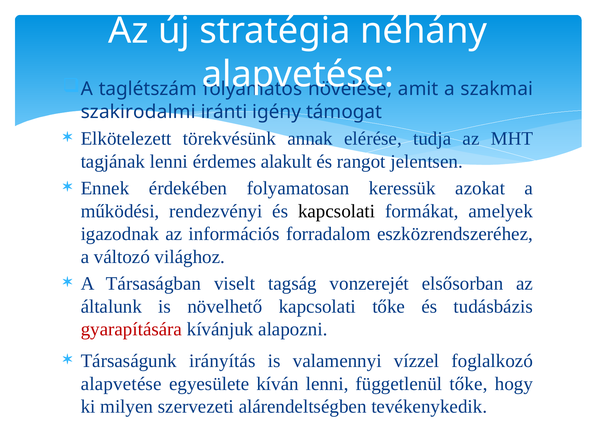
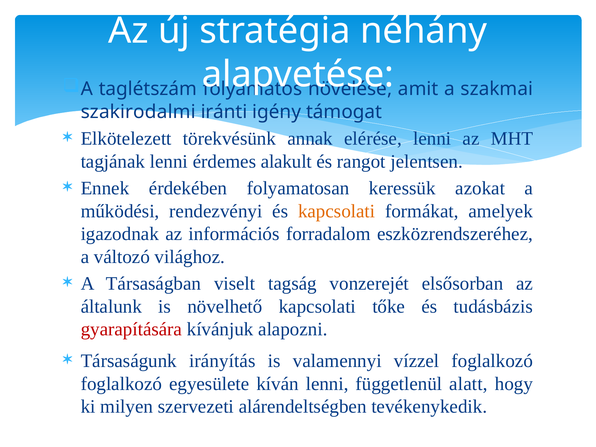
elérése tudja: tudja -> lenni (432, 139)
kapcsolati colour: black -> orange (337, 211)
alapvetése: alapvetése -> foglalkozó (121, 384)
függetlenül tőke: tőke -> alatt (468, 384)
